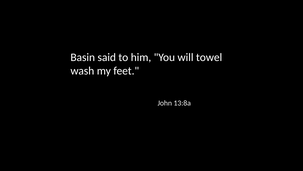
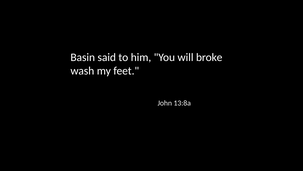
towel: towel -> broke (209, 57)
